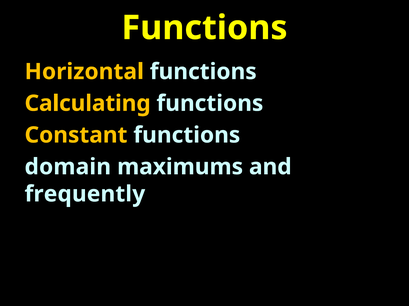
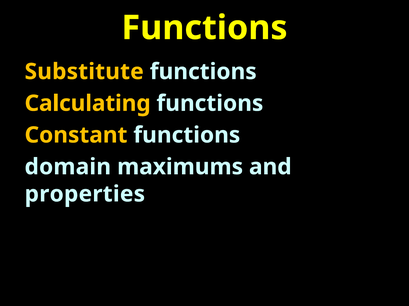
Horizontal: Horizontal -> Substitute (84, 72)
frequently: frequently -> properties (85, 194)
